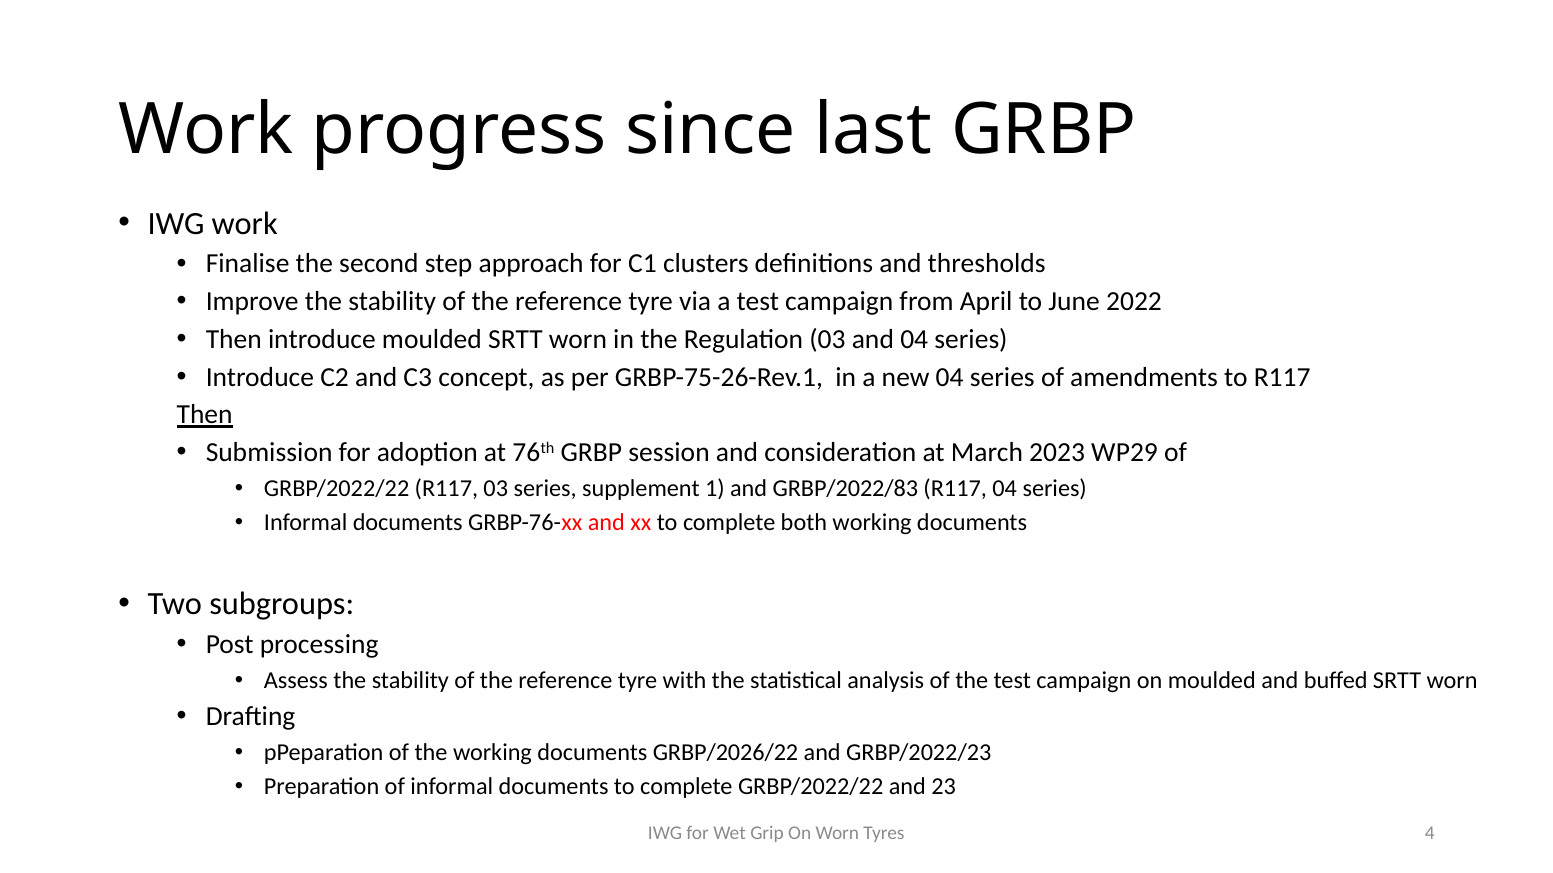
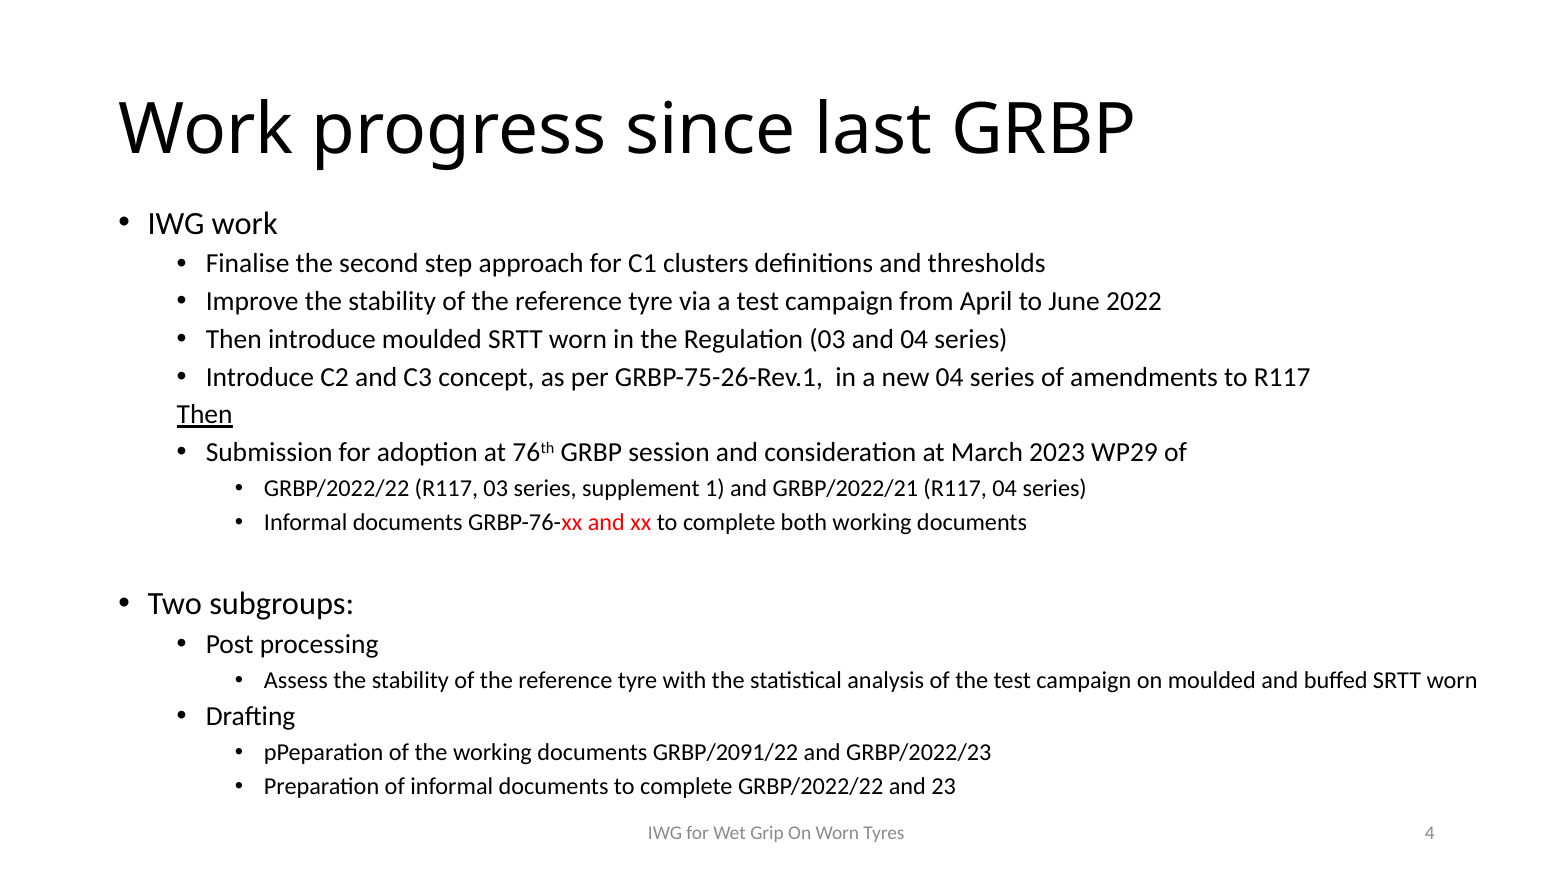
GRBP/2022/83: GRBP/2022/83 -> GRBP/2022/21 (845, 489)
GRBP/2026/22: GRBP/2026/22 -> GRBP/2091/22 (726, 753)
